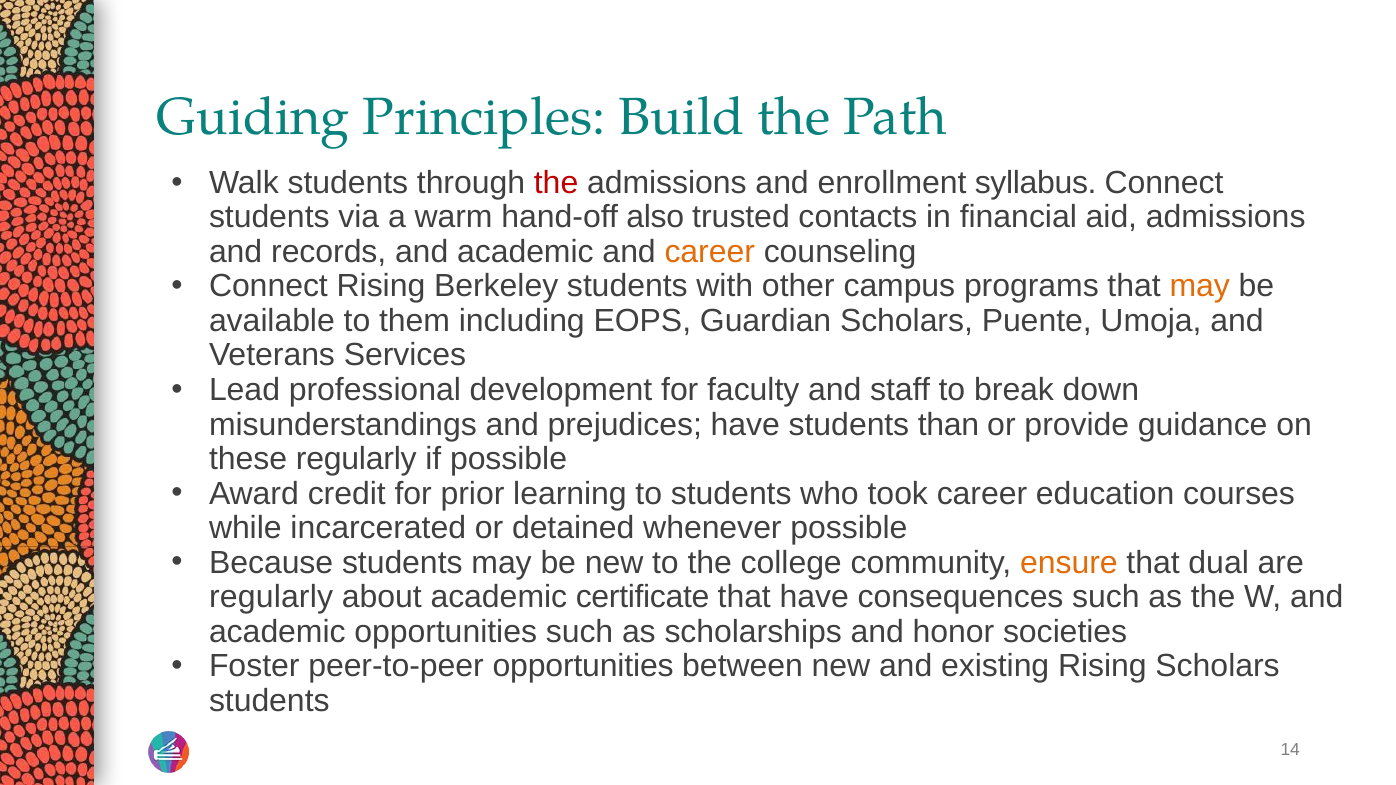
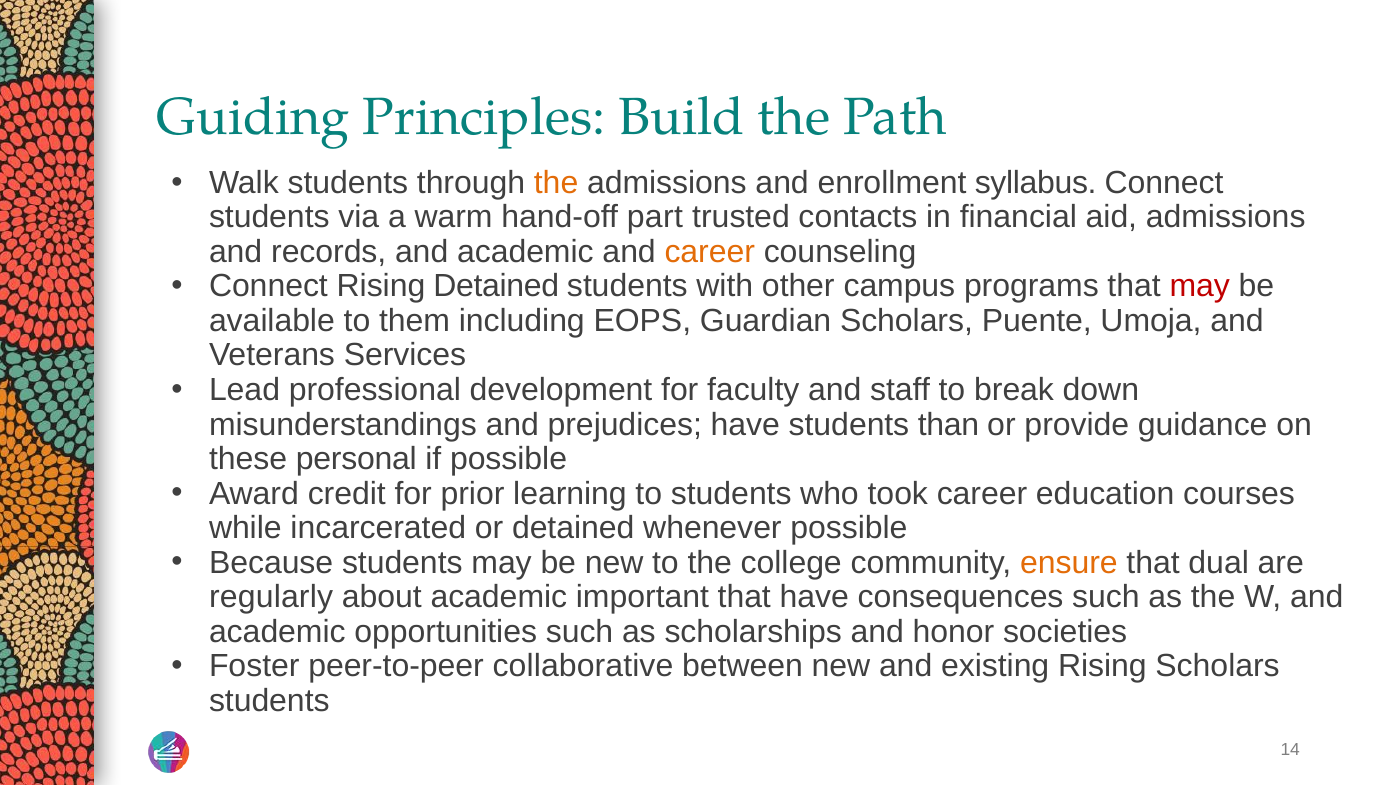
the colour: red -> orange (556, 183)
also: also -> part (655, 217)
Rising Berkeley: Berkeley -> Detained (496, 286)
may colour: orange -> red (1200, 286)
these regularly: regularly -> personal (356, 459)
certificate: certificate -> important (642, 597)
peer-to-peer opportunities: opportunities -> collaborative (583, 666)
